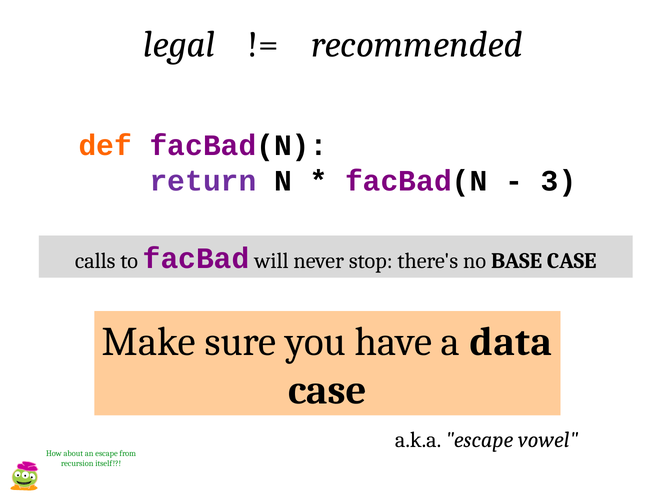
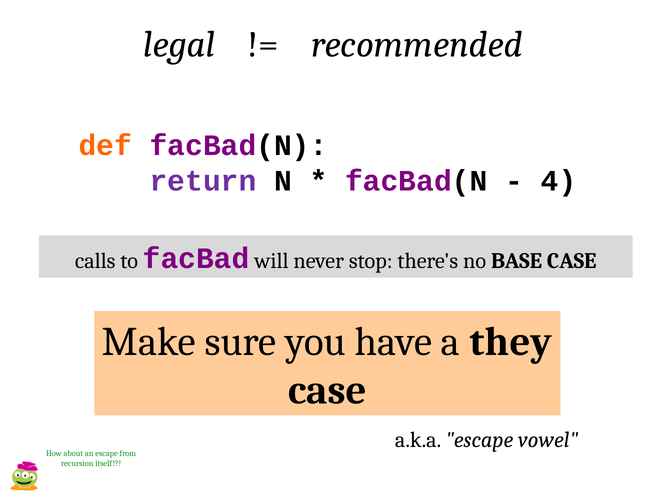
3: 3 -> 4 (559, 181)
data: data -> they (511, 341)
